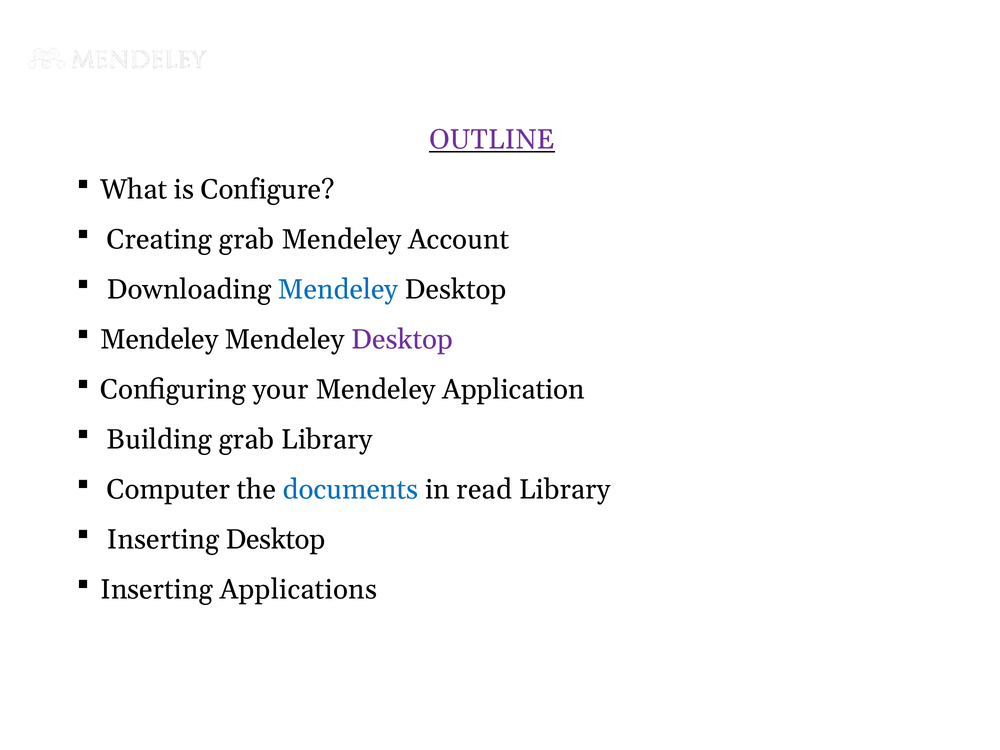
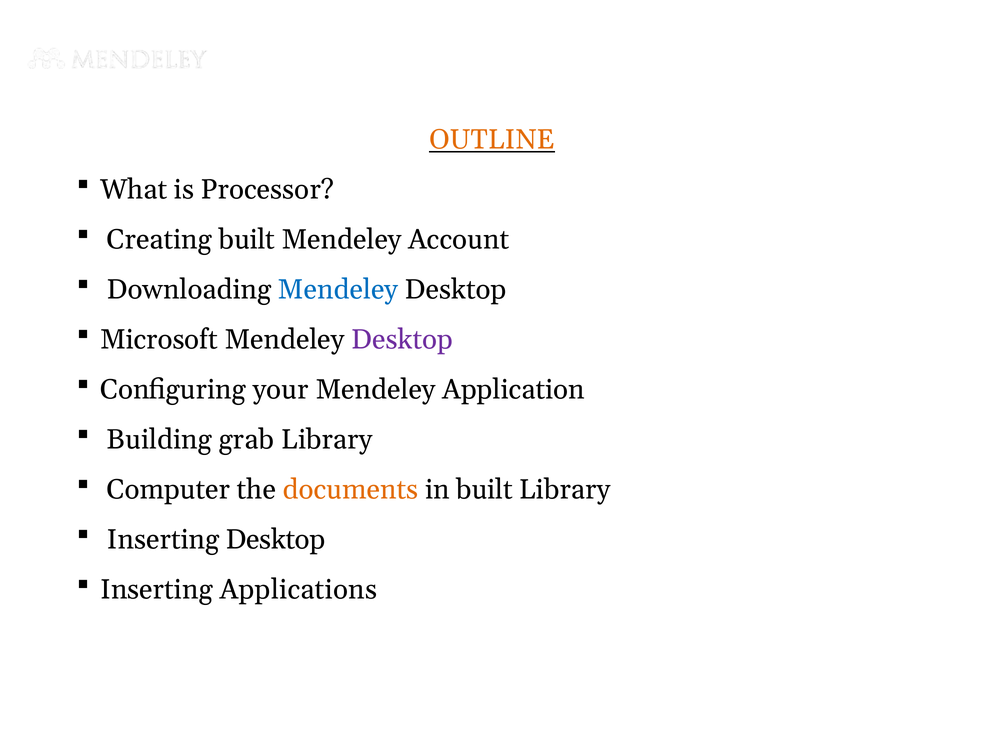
OUTLINE colour: purple -> orange (492, 139)
Configure: Configure -> Processor (268, 189)
Creating grab: grab -> built (247, 239)
Mendeley: Mendeley -> Microsoft (159, 339)
documents colour: blue -> orange (350, 489)
in read: read -> built (484, 489)
